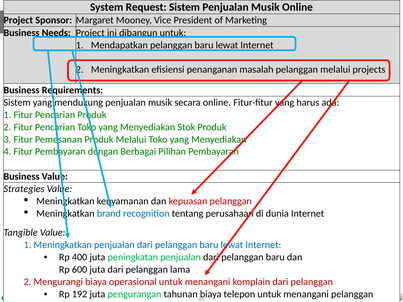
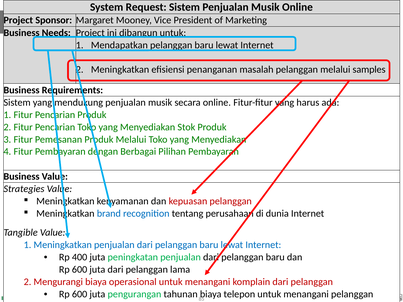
projects: projects -> samples (369, 70)
192: 192 -> 600 (80, 294)
